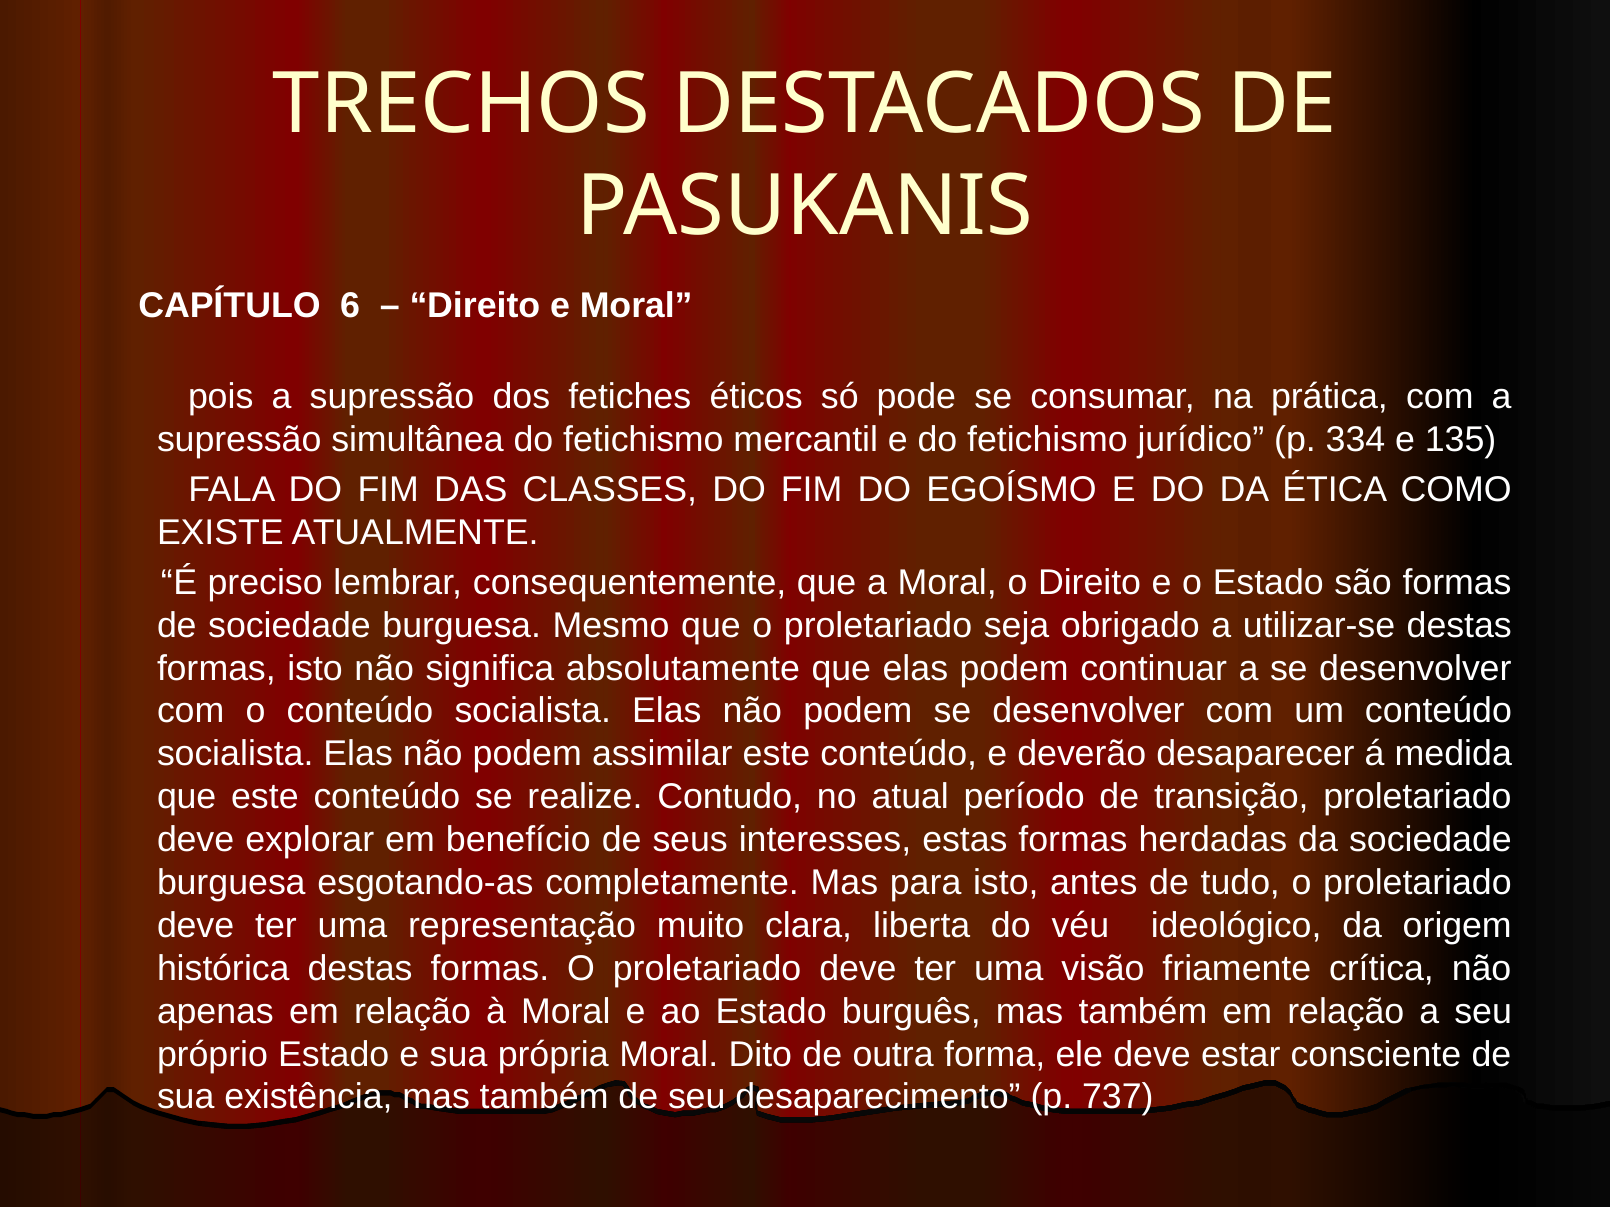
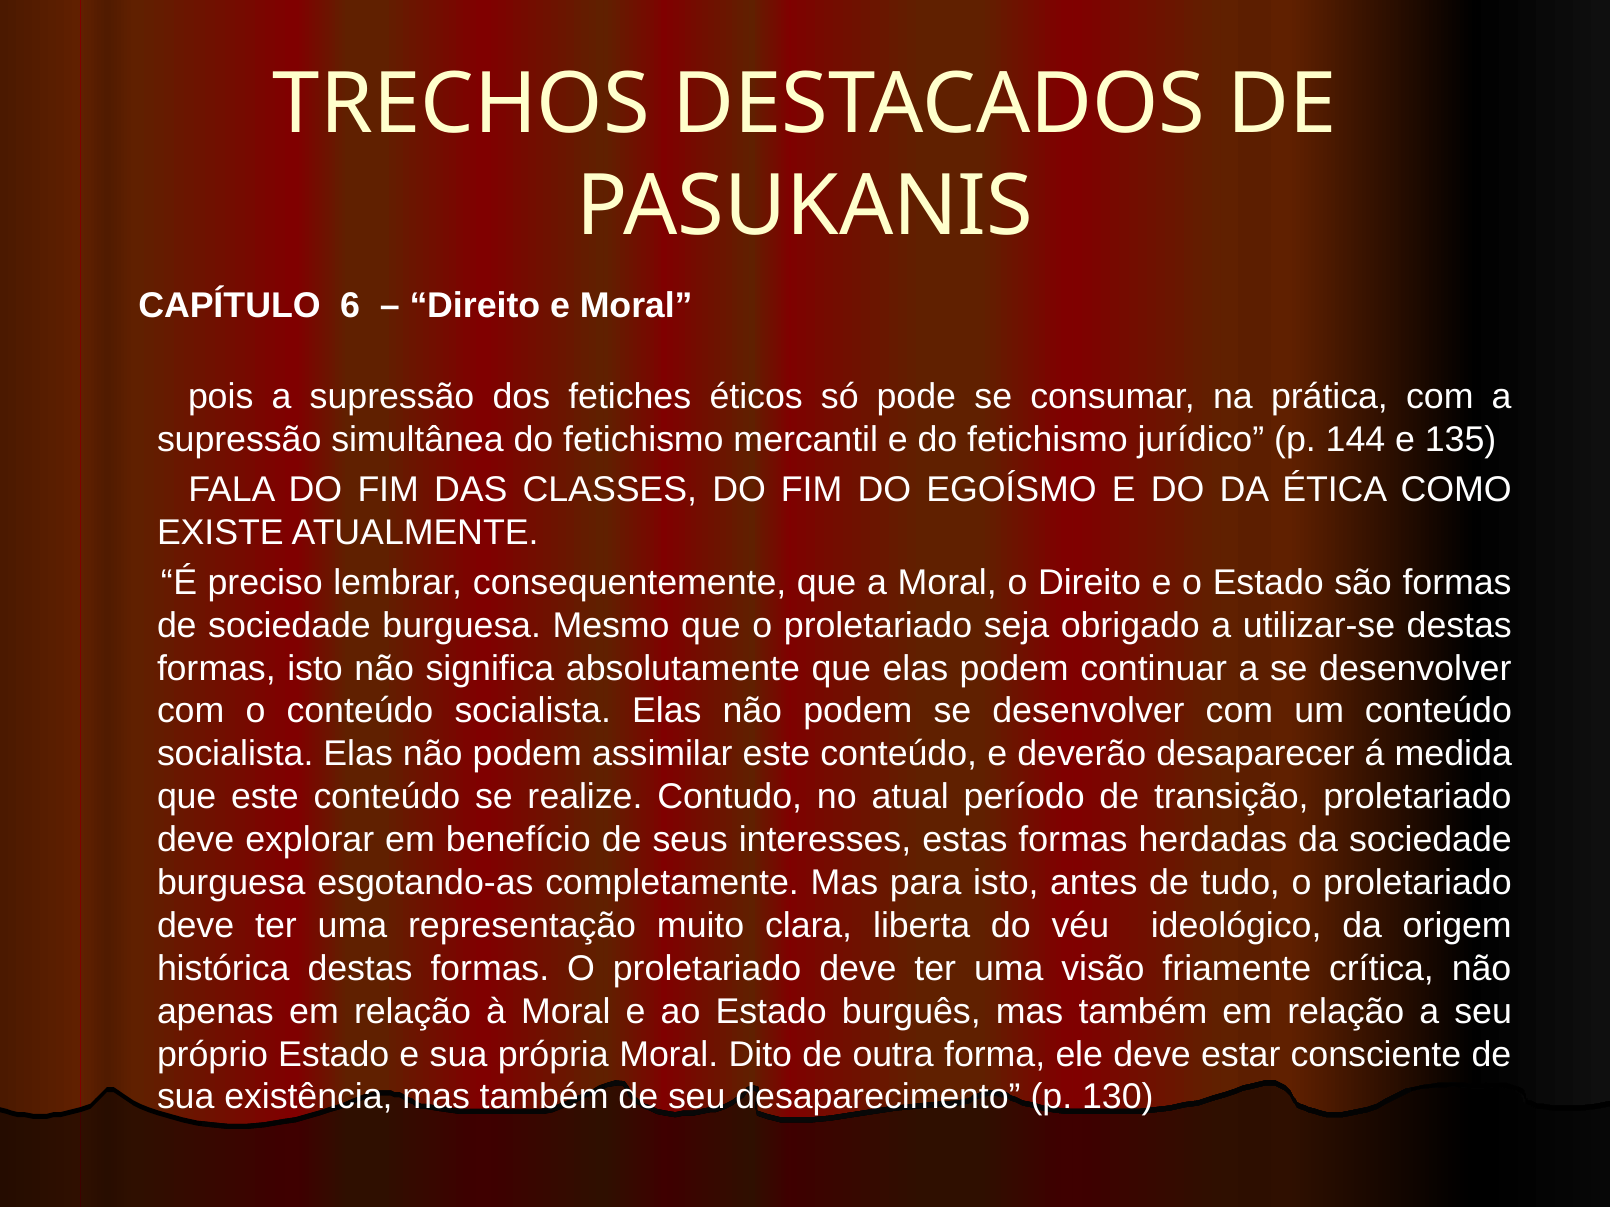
334: 334 -> 144 (1355, 440)
737: 737 -> 130 (1118, 1098)
